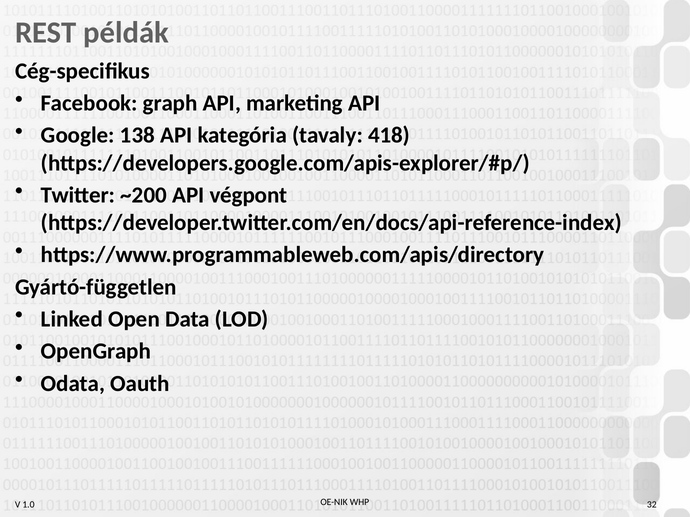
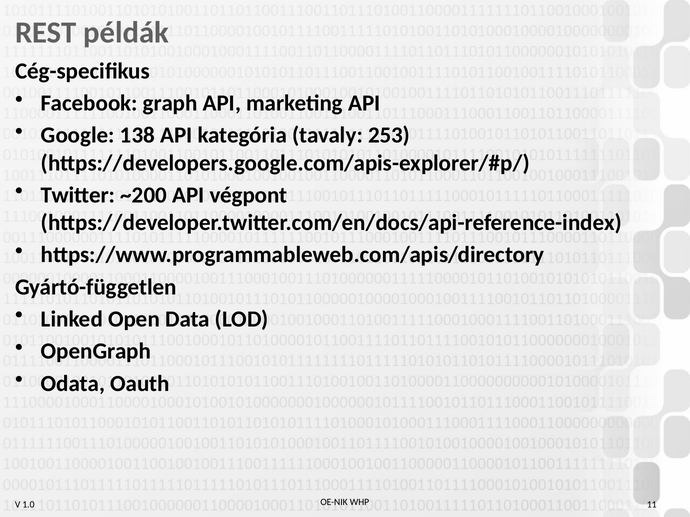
418: 418 -> 253 (389, 135)
32: 32 -> 11 (652, 505)
